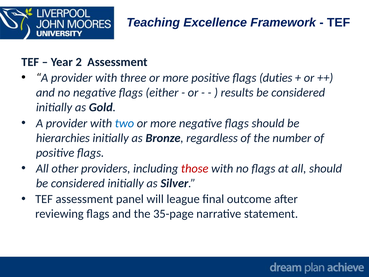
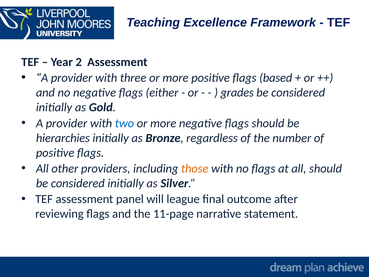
duties: duties -> based (276, 78)
results: results -> grades (237, 93)
those colour: red -> orange (195, 168)
35-page: 35-page -> 11-page (173, 214)
